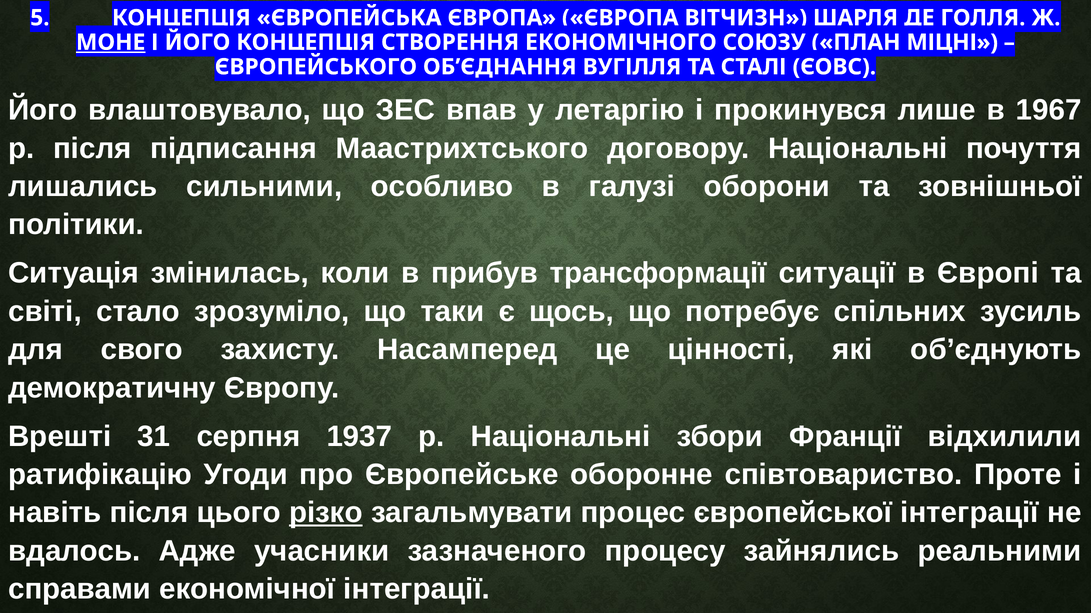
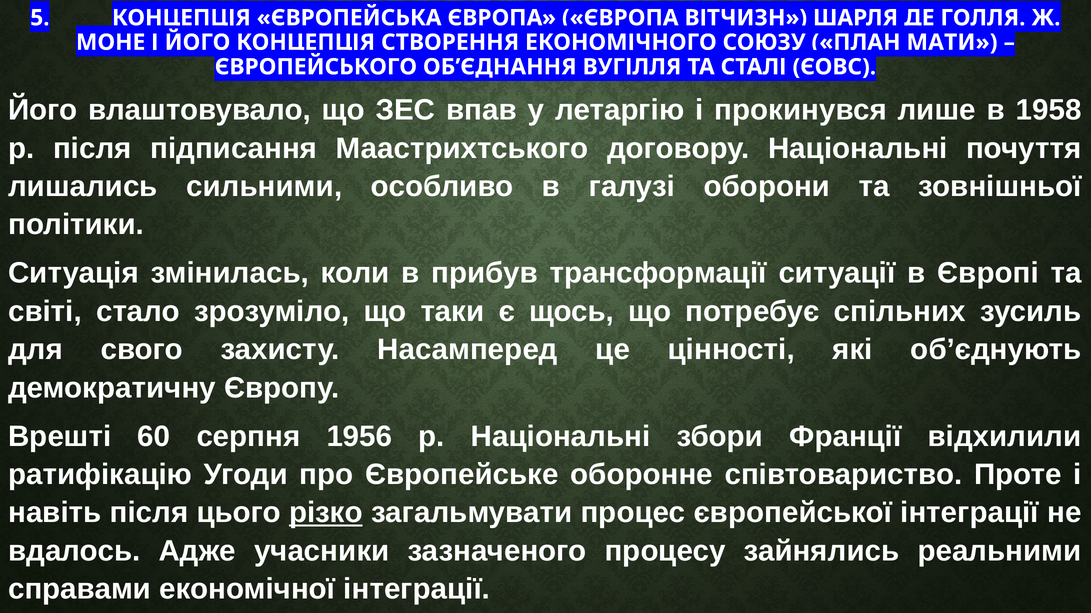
МОНЕ underline: present -> none (111, 42)
МІЦНІ: МІЦНІ -> МАТИ (952, 42)
1967: 1967 -> 1958 (1049, 110)
31: 31 -> 60 (154, 437)
1937: 1937 -> 1956 (359, 437)
